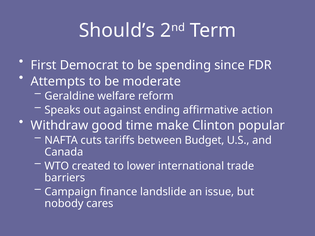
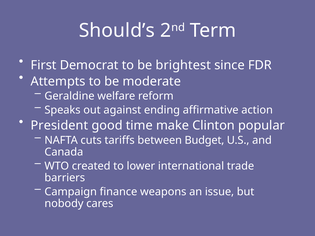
spending: spending -> brightest (183, 65)
Withdraw: Withdraw -> President (59, 126)
landslide: landslide -> weapons (163, 192)
